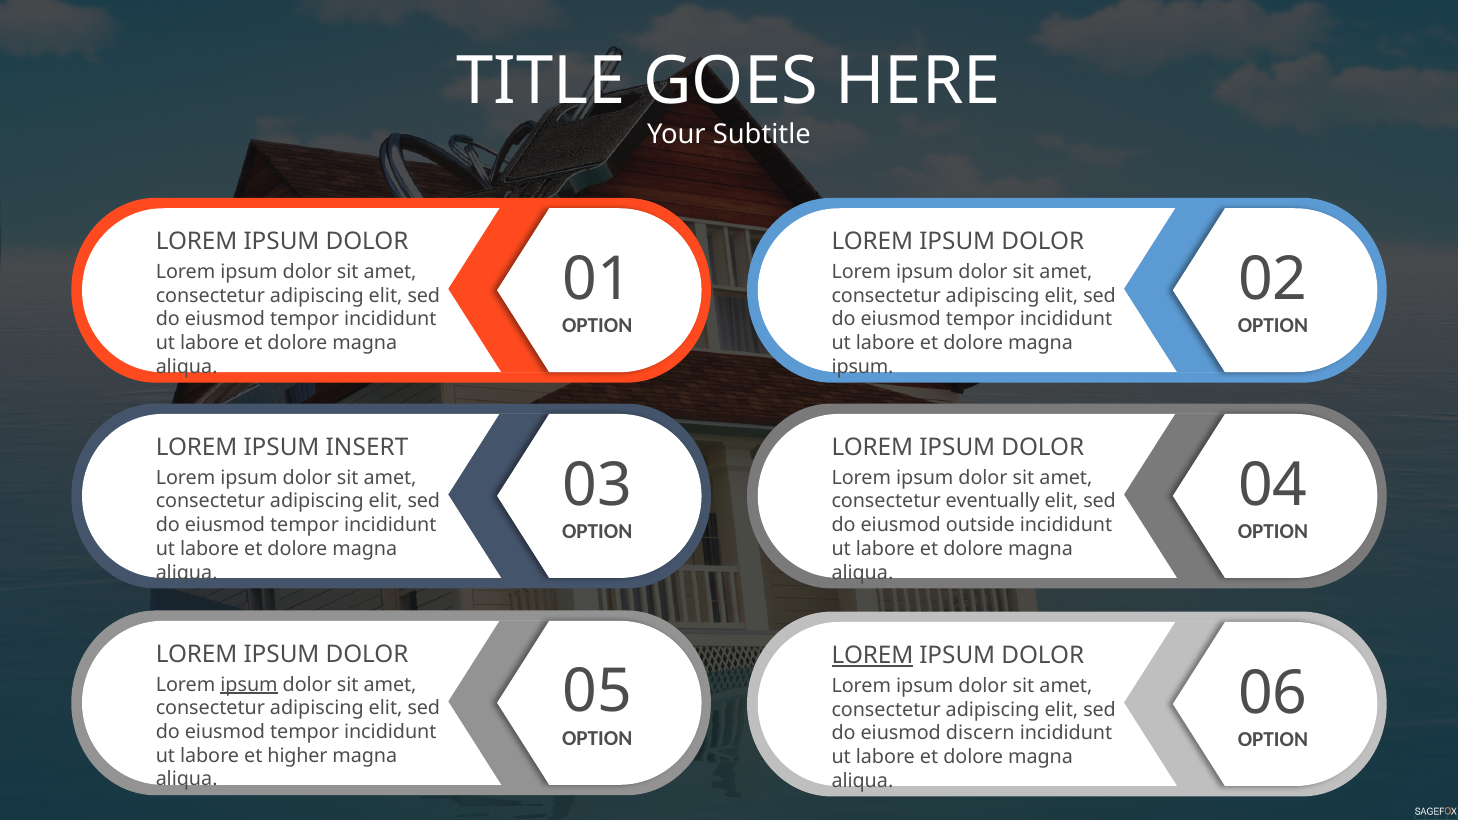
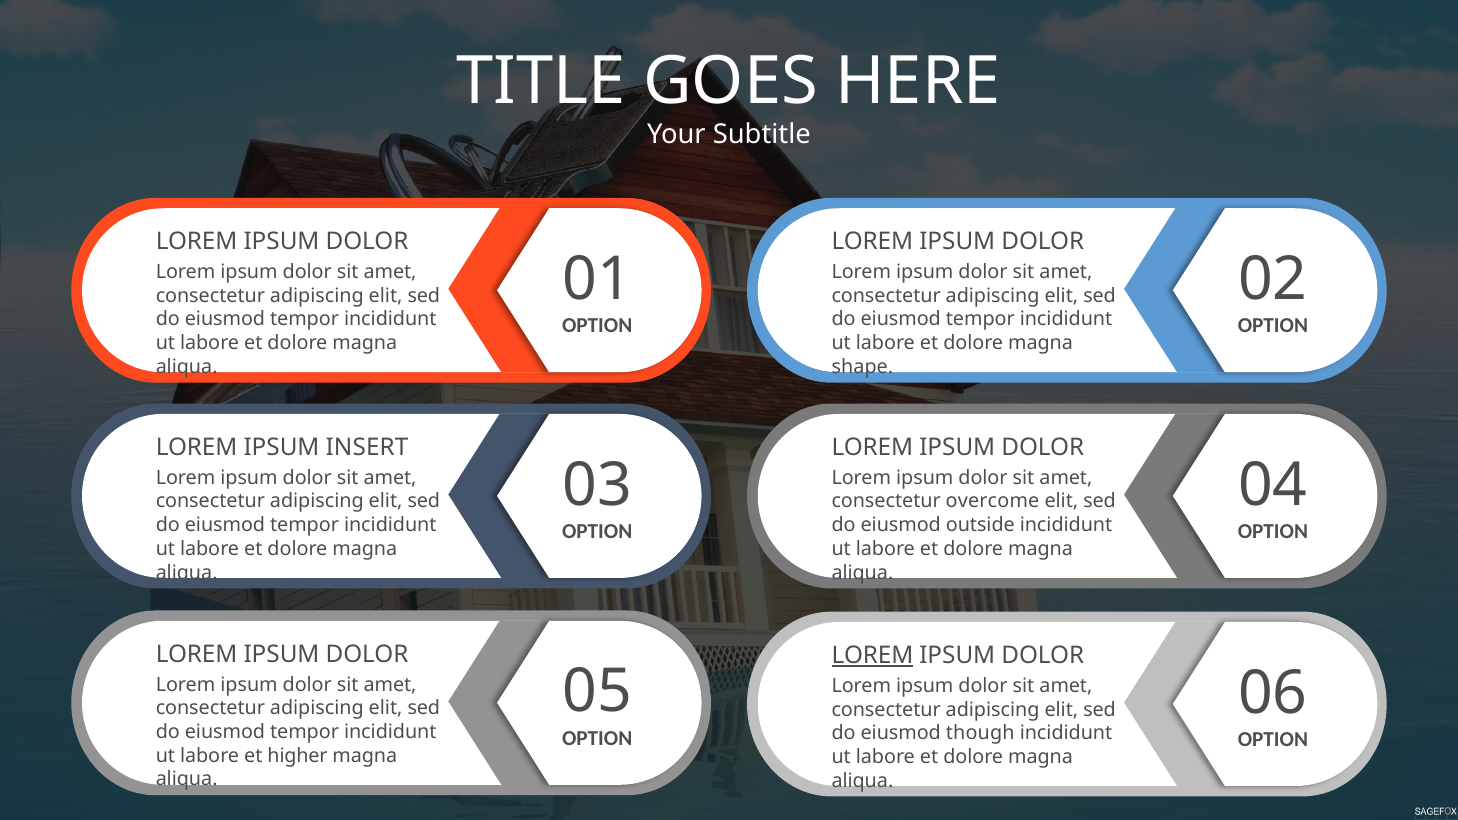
ipsum: ipsum -> shape (862, 367)
eventually: eventually -> overcome (993, 501)
ipsum underline: present -> none (249, 685)
discern: discern -> though (980, 733)
